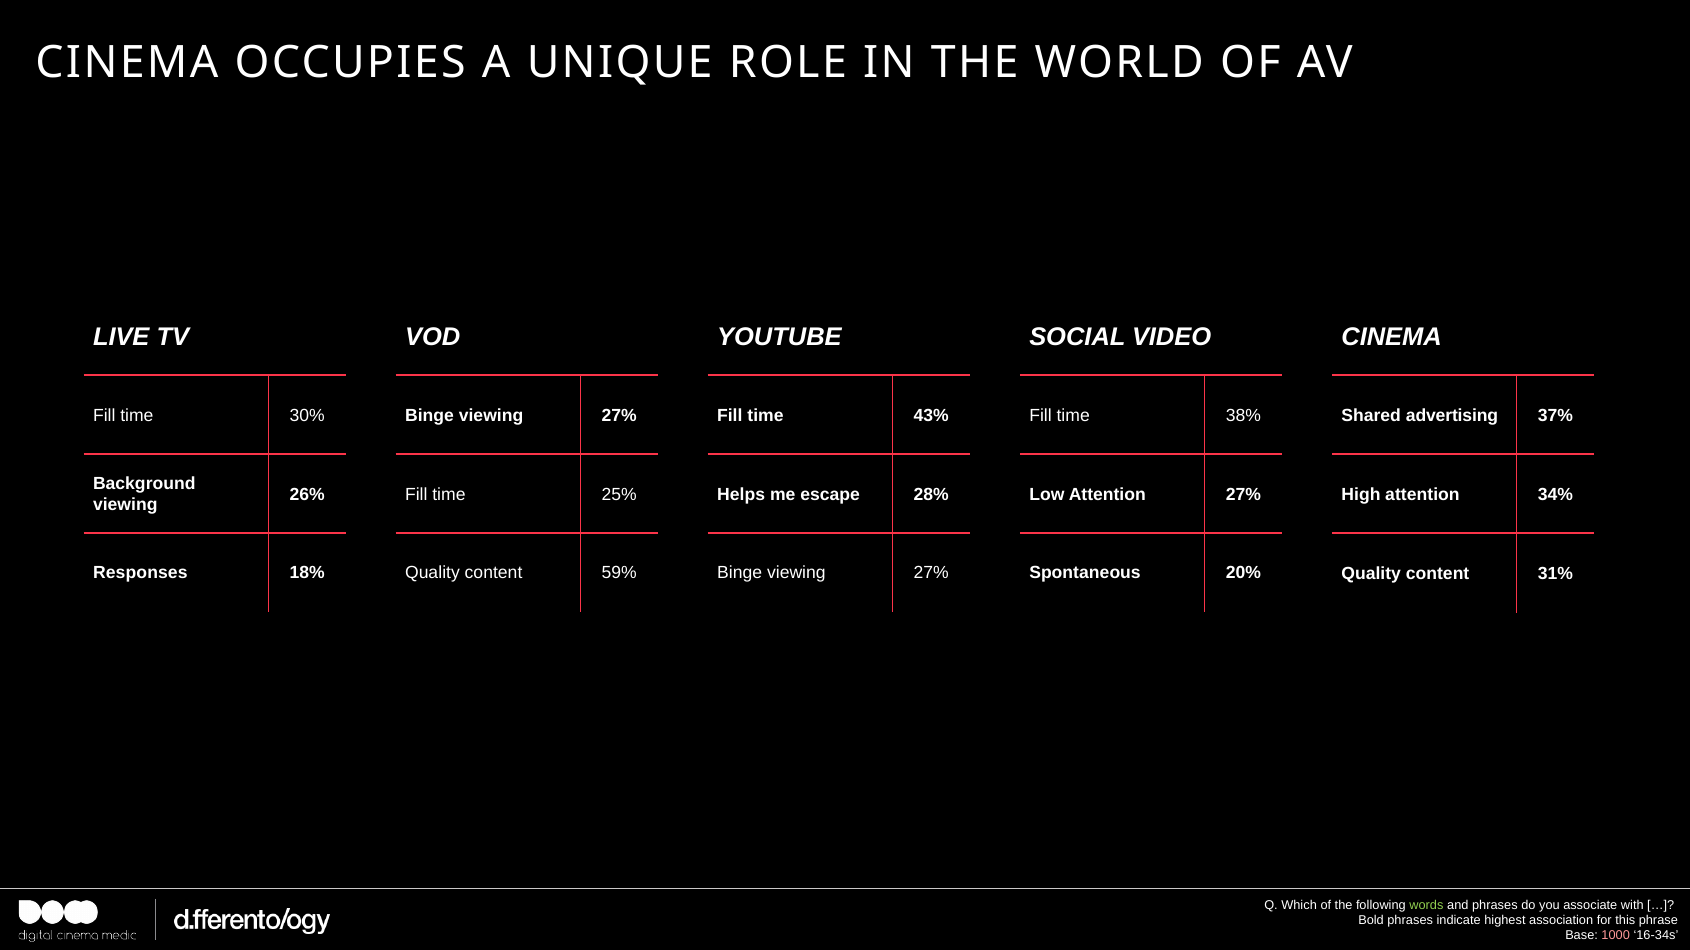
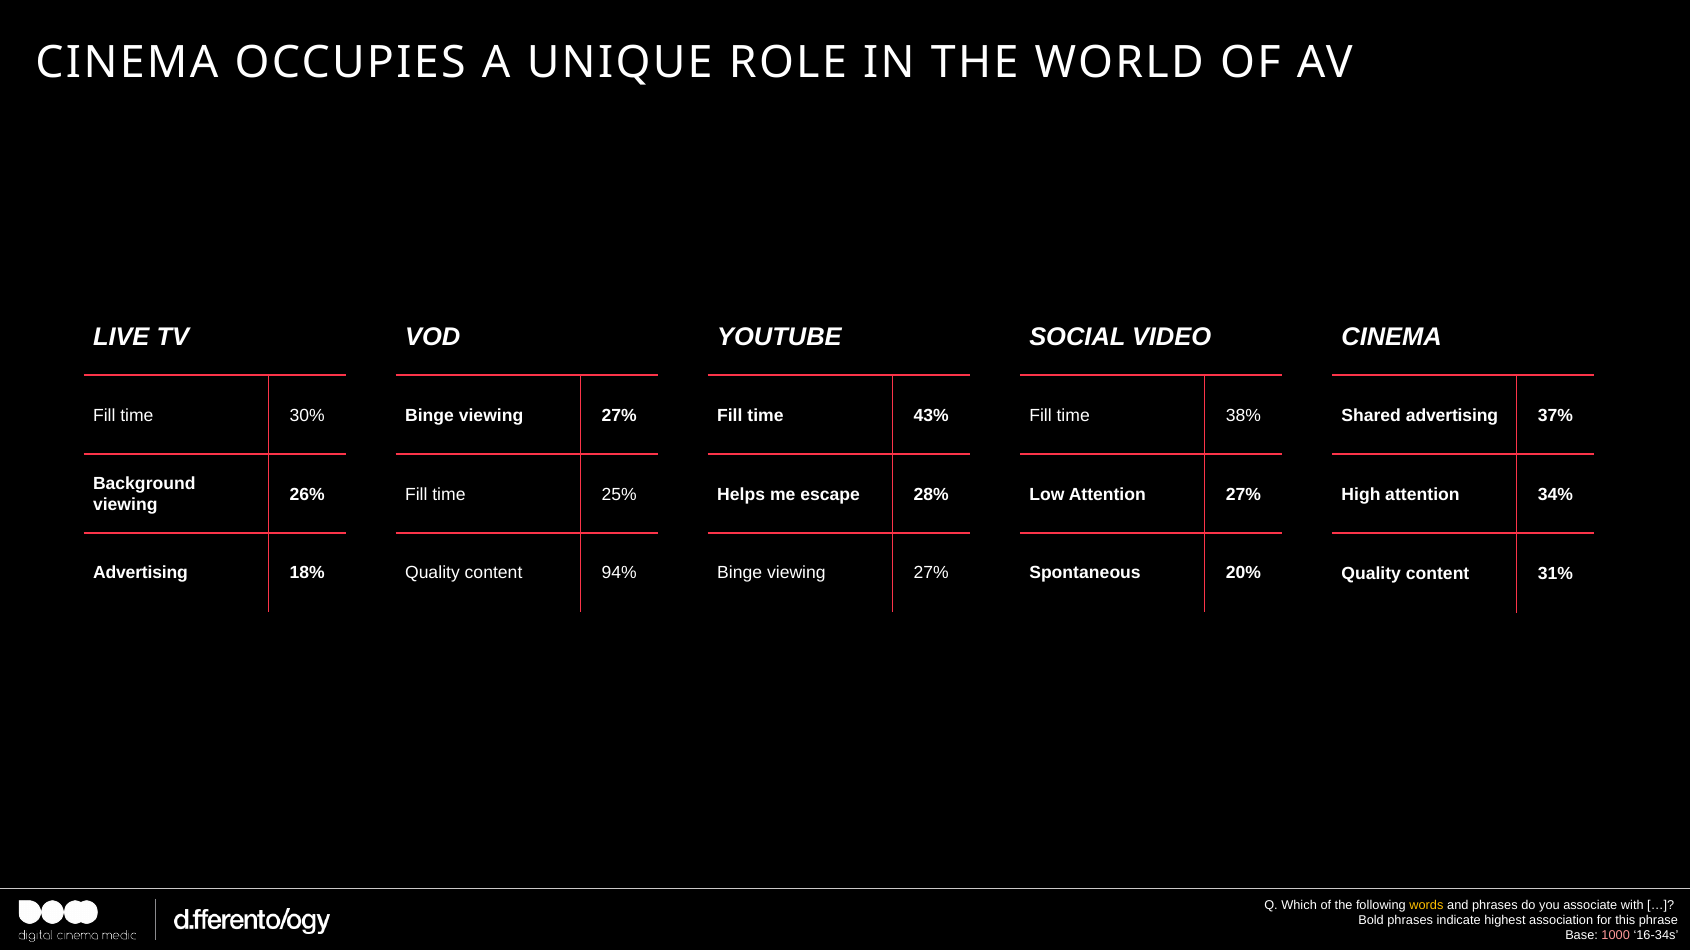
Responses: Responses -> Advertising (140, 574)
59%: 59% -> 94% (619, 574)
words colour: light green -> yellow (1426, 906)
